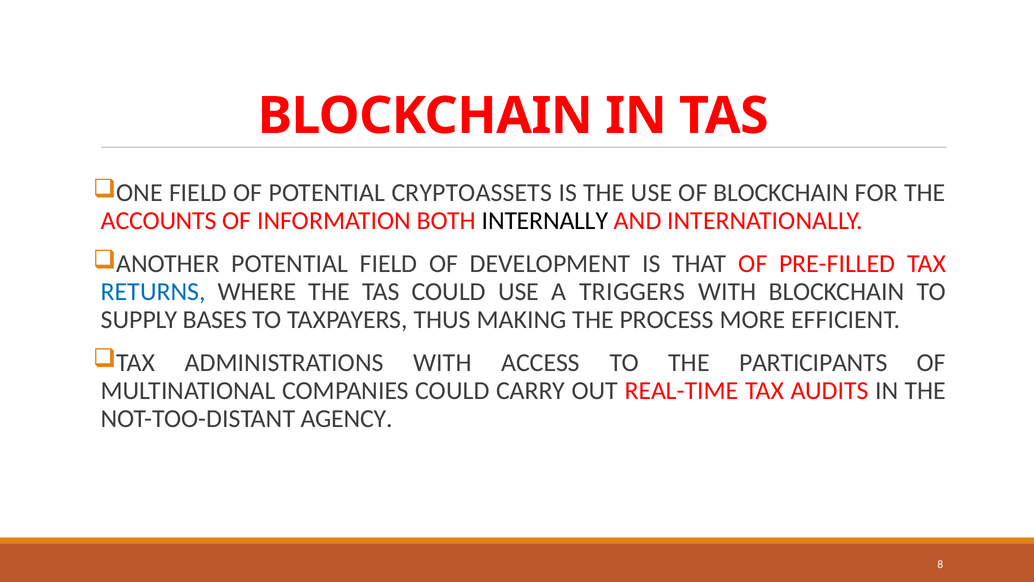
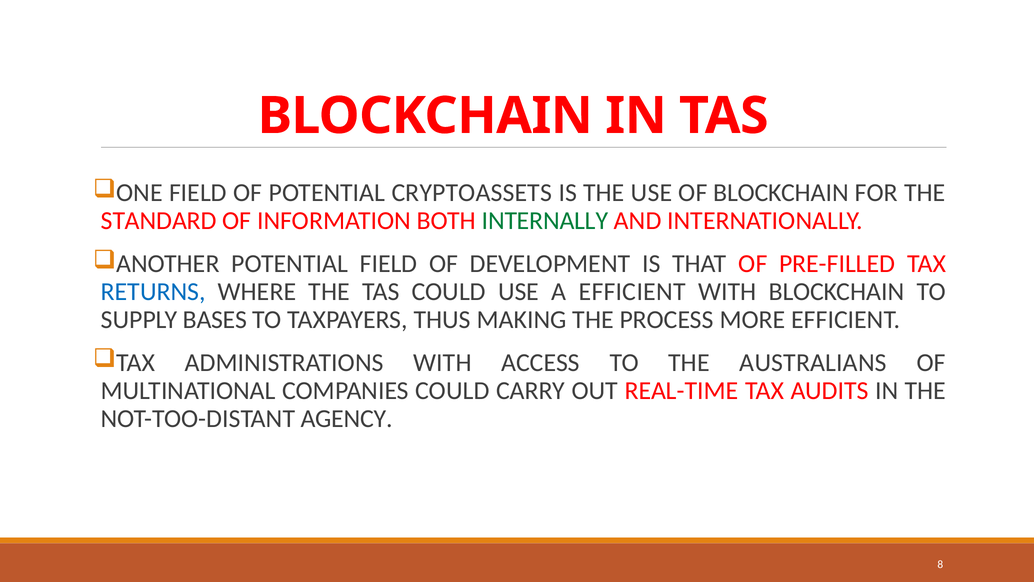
ACCOUNTS: ACCOUNTS -> STANDARD (159, 221)
INTERNALLY colour: black -> green (545, 221)
A TRIGGERS: TRIGGERS -> EFFICIENT (632, 292)
PARTICIPANTS: PARTICIPANTS -> AUSTRALIANS (813, 362)
